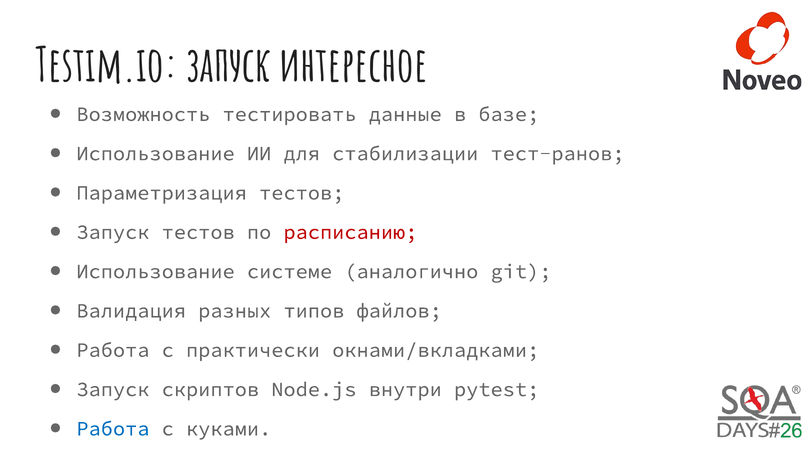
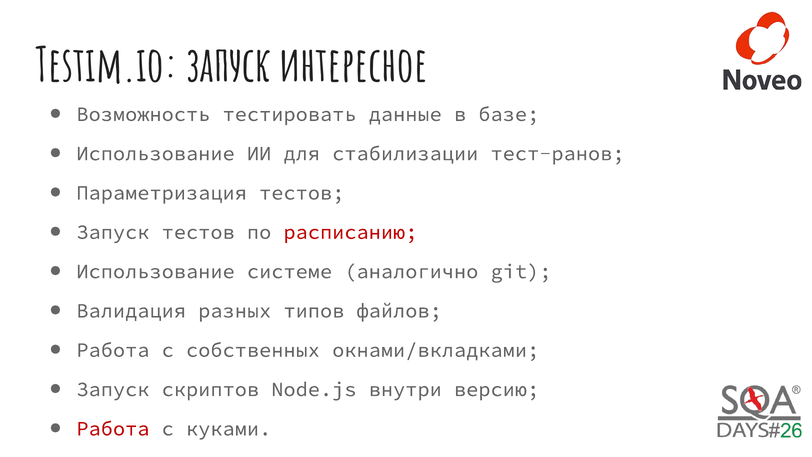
практически: практически -> собственных (253, 350)
pytest: pytest -> версию (497, 389)
Работа colour: blue -> red (113, 428)
